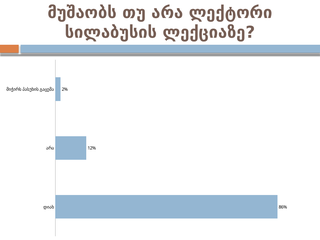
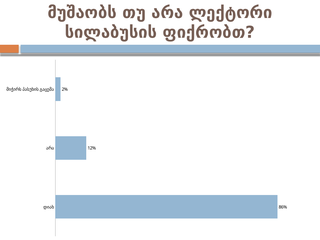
ლექციაზე: ლექციაზე -> ფიქრობთ (209, 32)
